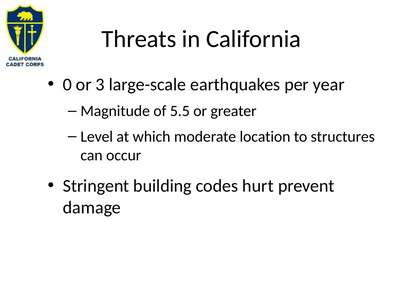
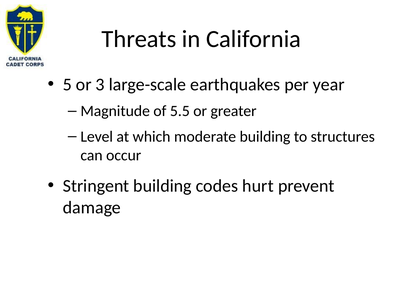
0: 0 -> 5 (67, 85)
moderate location: location -> building (265, 137)
